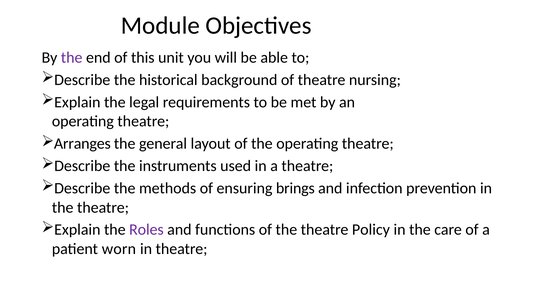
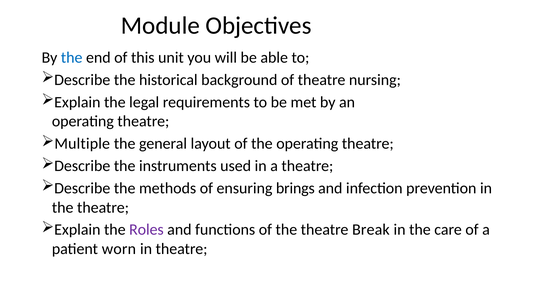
the colour: purple -> blue (72, 58)
Arranges: Arranges -> Multiple (82, 144)
Policy: Policy -> Break (371, 230)
